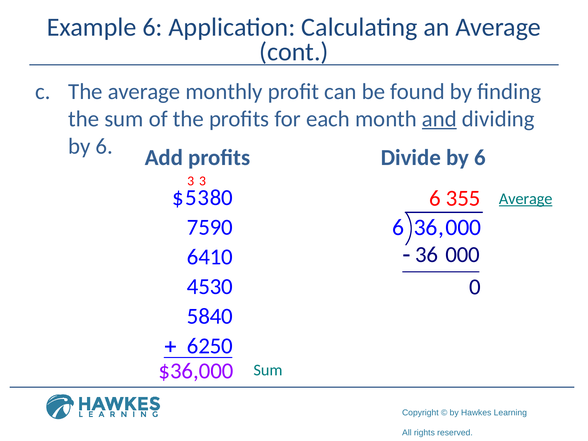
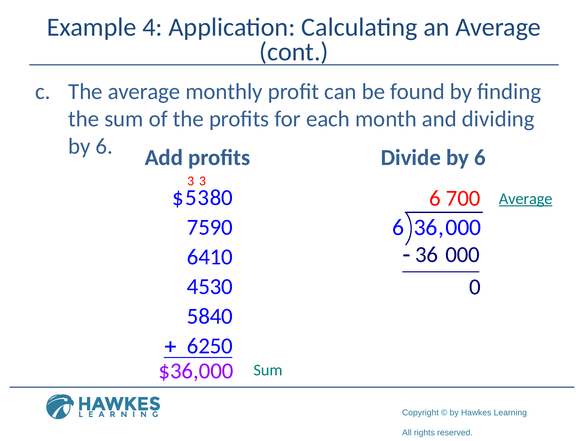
Example 6: 6 -> 4 (152, 27)
and underline: present -> none (439, 119)
355: 355 -> 700 (463, 198)
